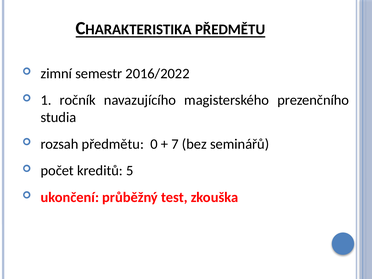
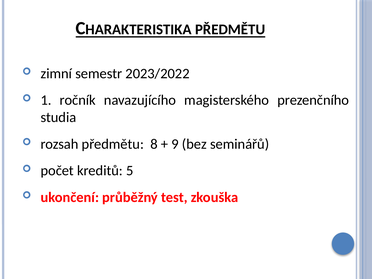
2016/2022: 2016/2022 -> 2023/2022 (158, 73)
0: 0 -> 8 (154, 144)
7: 7 -> 9 (175, 144)
